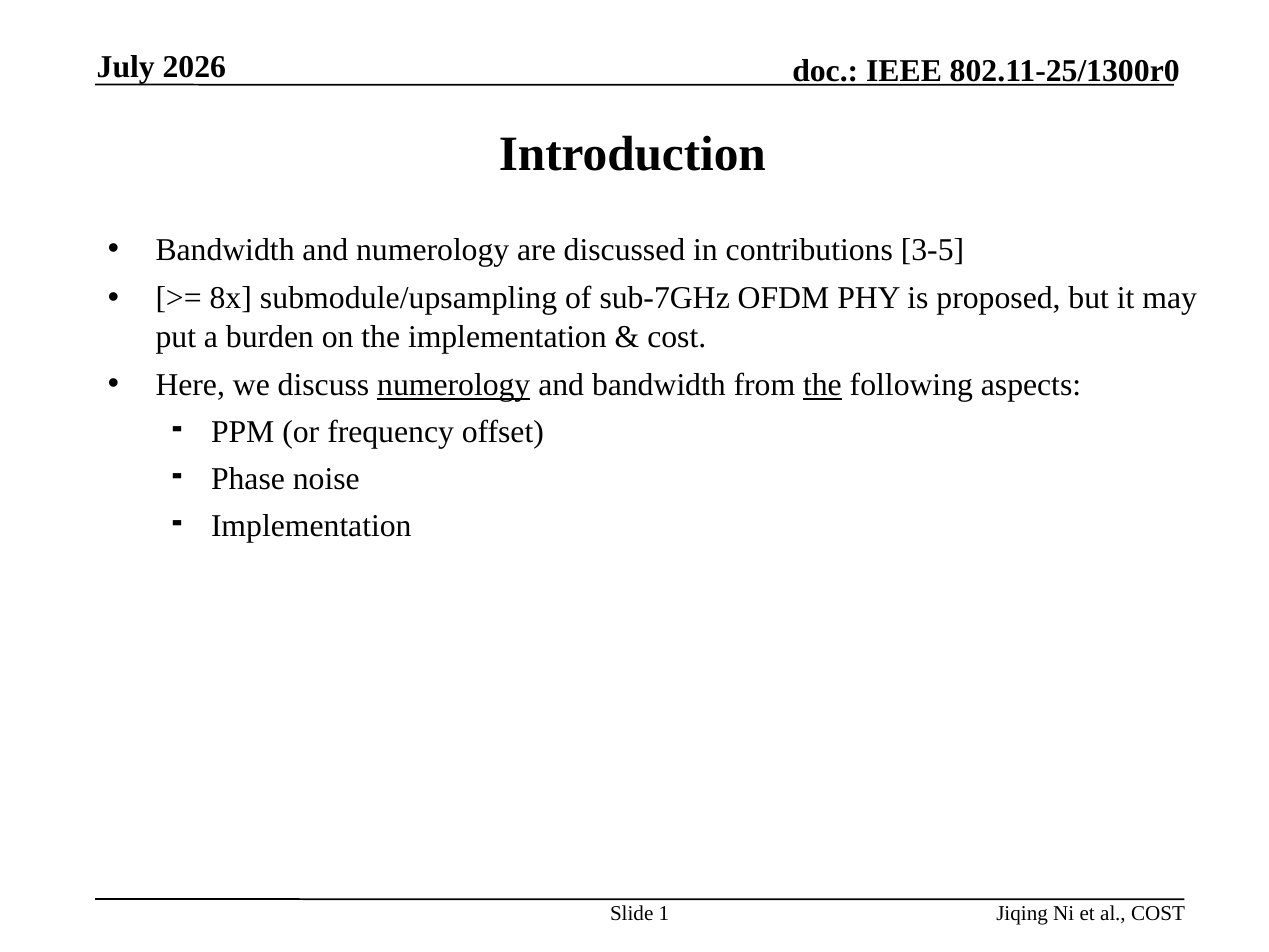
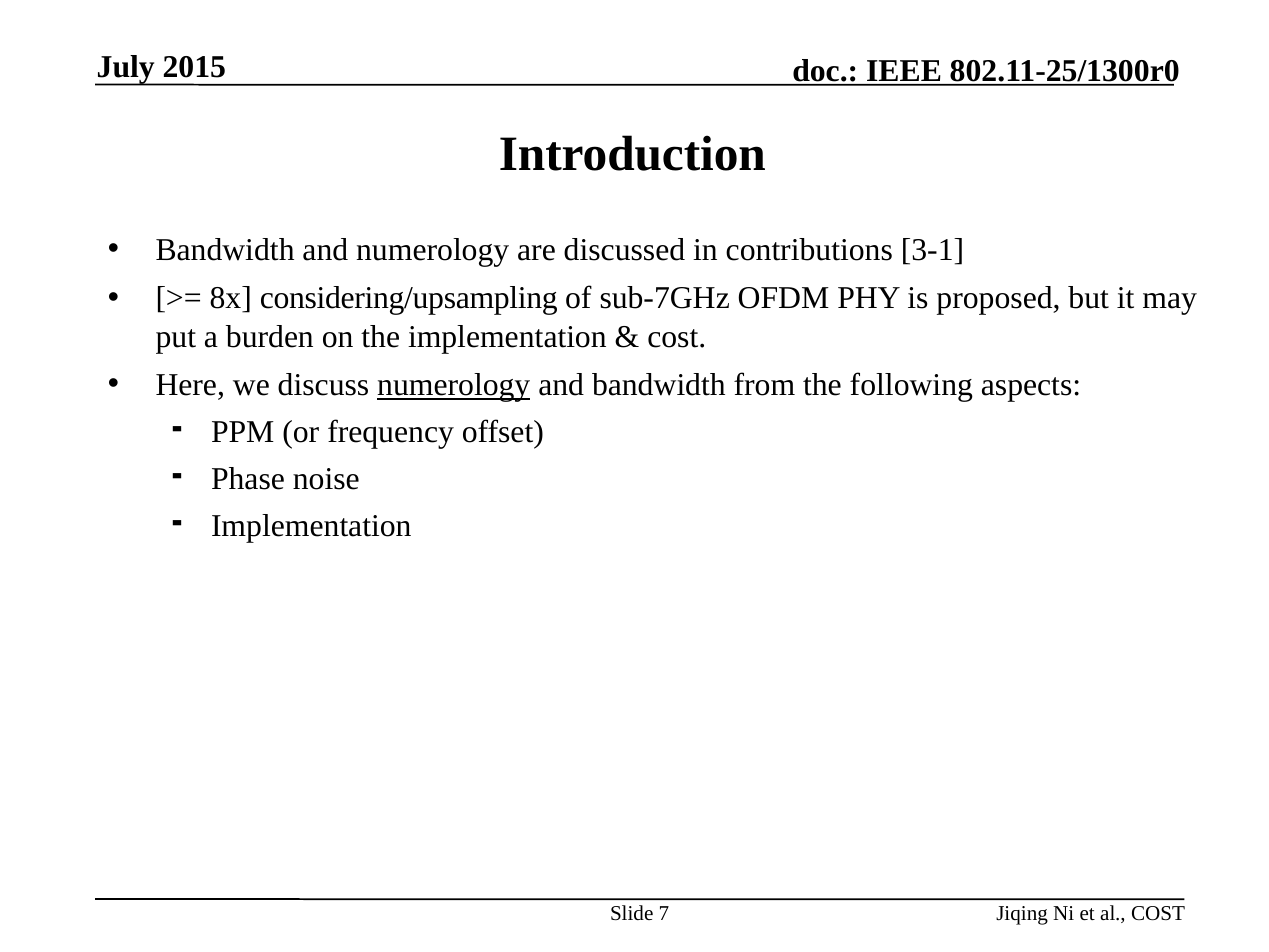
2026: 2026 -> 2015 (194, 67)
3-5: 3-5 -> 3-1 (932, 250)
submodule/upsampling: submodule/upsampling -> considering/upsampling (409, 298)
the underline: present -> none (822, 385)
1: 1 -> 7 (664, 913)
